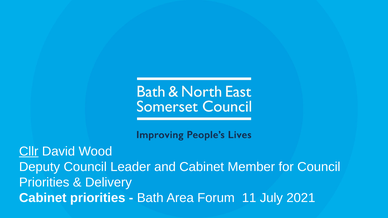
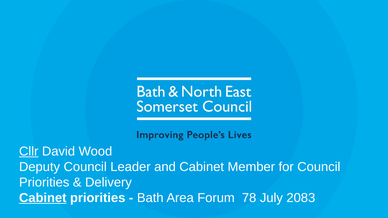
Cabinet underline: none -> present (43, 198)
11: 11 -> 78 (249, 198)
2021: 2021 -> 2083 (301, 198)
